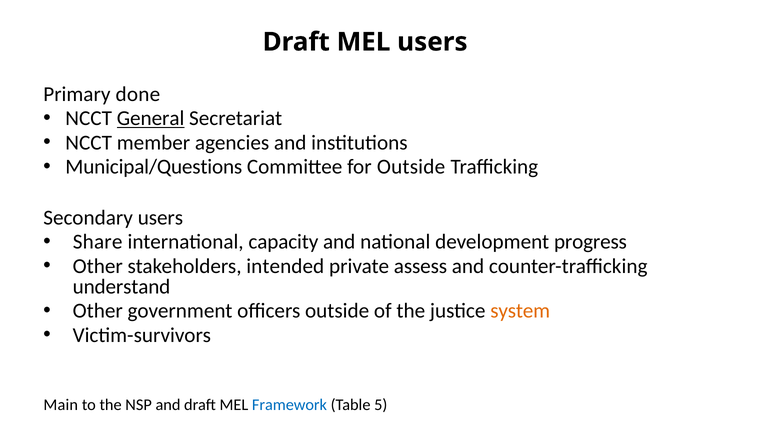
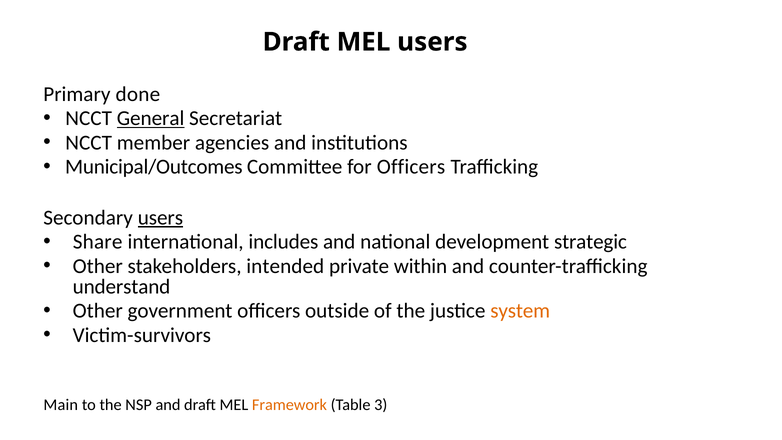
Municipal/Questions: Municipal/Questions -> Municipal/Outcomes (154, 167)
for Outside: Outside -> Officers (411, 167)
users underline: none -> present (160, 218)
capacity: capacity -> includes (283, 242)
progress: progress -> strategic (590, 242)
assess: assess -> within (421, 266)
Framework colour: blue -> orange (289, 405)
5: 5 -> 3 (381, 405)
